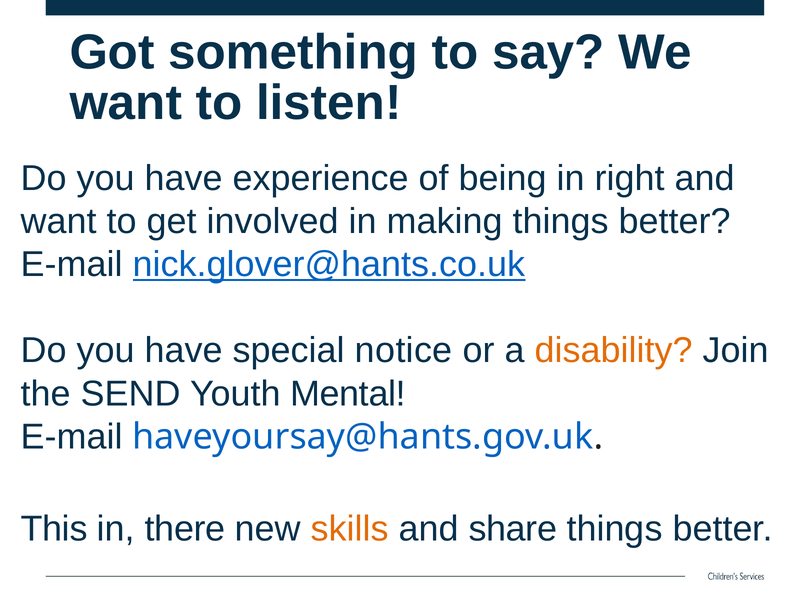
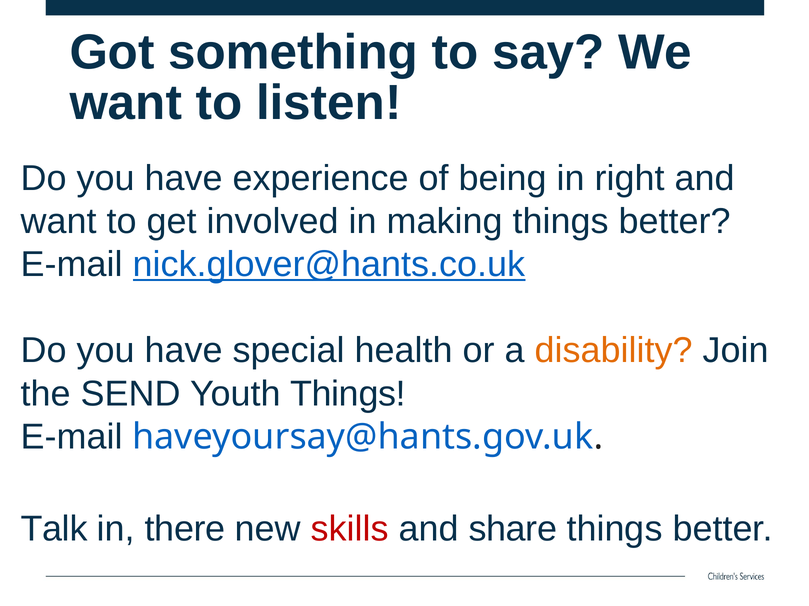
notice: notice -> health (404, 351)
Youth Mental: Mental -> Things (348, 394)
This: This -> Talk (54, 529)
skills colour: orange -> red (350, 529)
